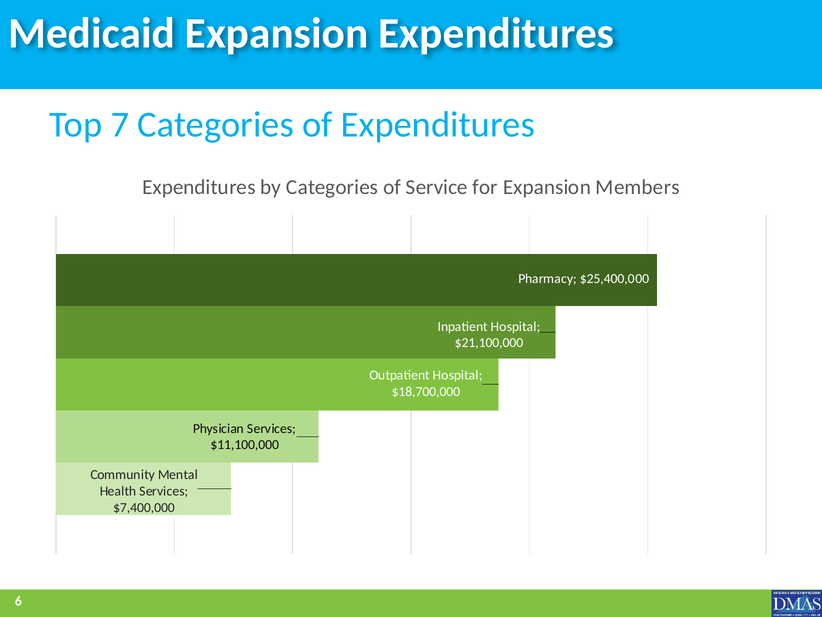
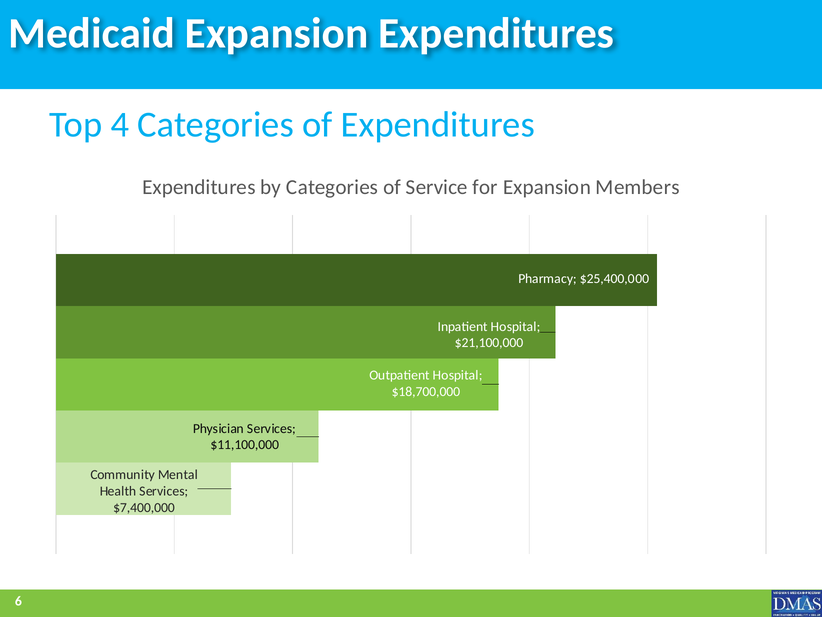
7: 7 -> 4 (120, 124)
